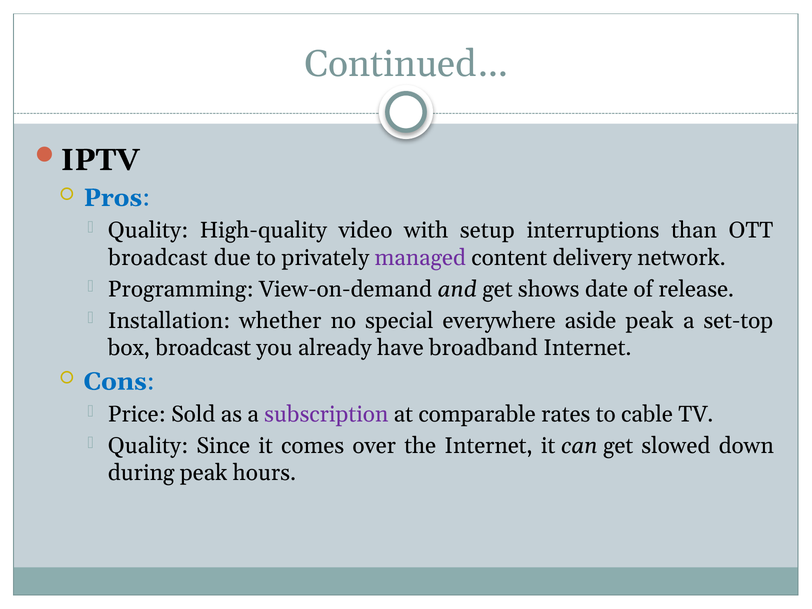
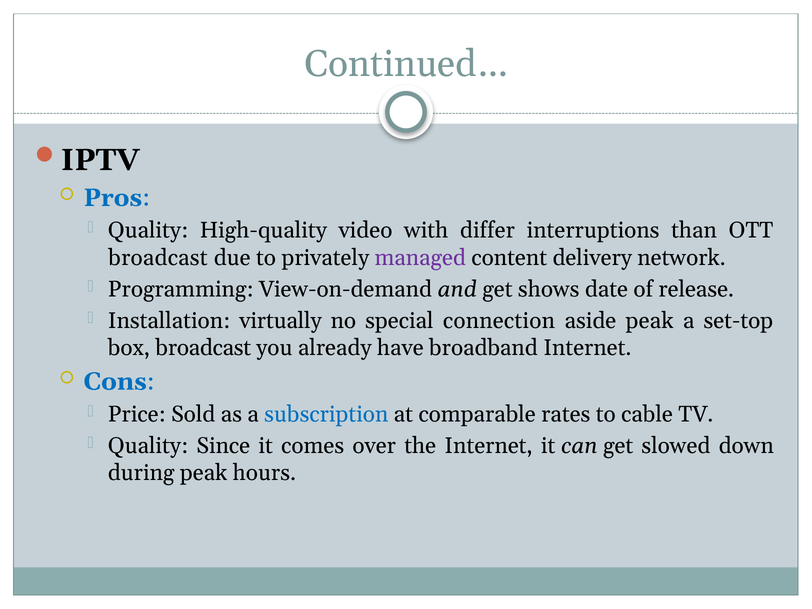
setup: setup -> differ (487, 231)
whether: whether -> virtually (280, 321)
everywhere: everywhere -> connection (499, 321)
subscription colour: purple -> blue (326, 414)
